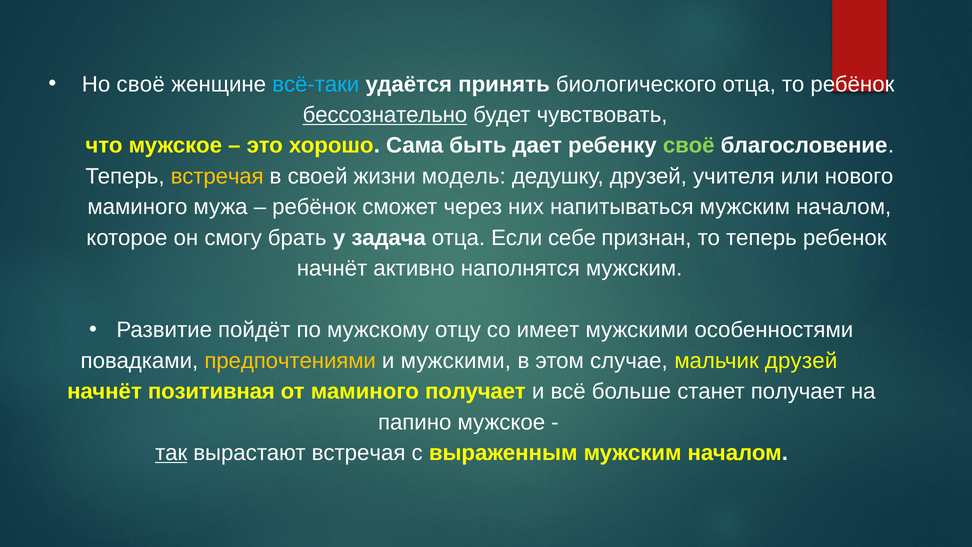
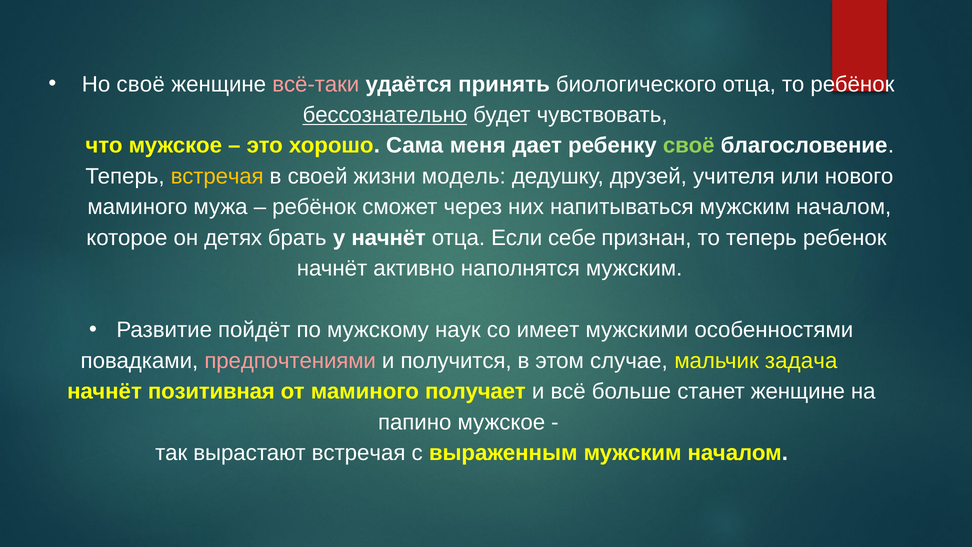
всё-таки colour: light blue -> pink (316, 84)
быть: быть -> меня (478, 146)
смогу: смогу -> детях (233, 238)
у задача: задача -> начнёт (389, 238)
отцу: отцу -> наук (458, 330)
предпочтениями colour: yellow -> pink (290, 361)
и мужскими: мужскими -> получится (456, 361)
мальчик друзей: друзей -> задача (801, 361)
станет получает: получает -> женщине (798, 391)
так underline: present -> none (171, 453)
